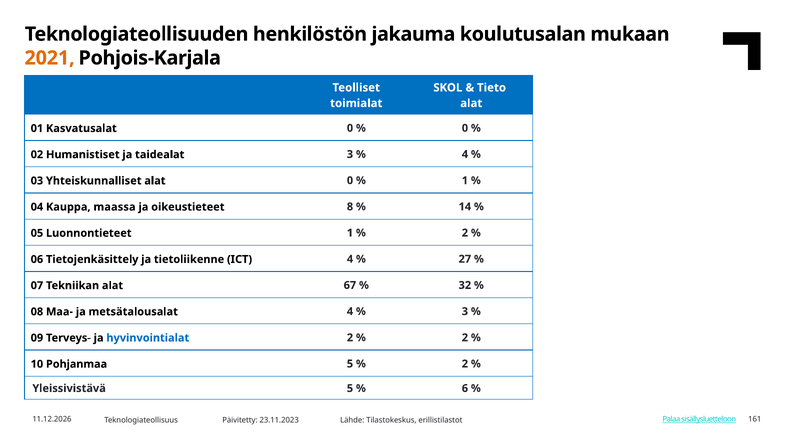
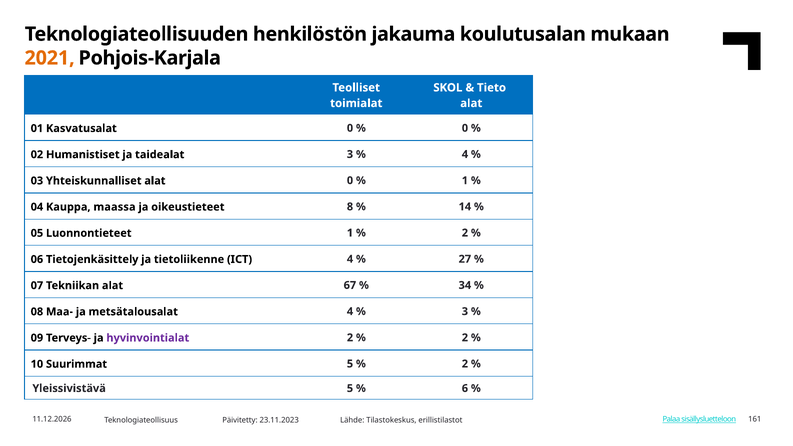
32: 32 -> 34 (465, 285)
hyvinvointialat colour: blue -> purple (148, 338)
Pohjanmaa: Pohjanmaa -> Suurimmat (77, 364)
